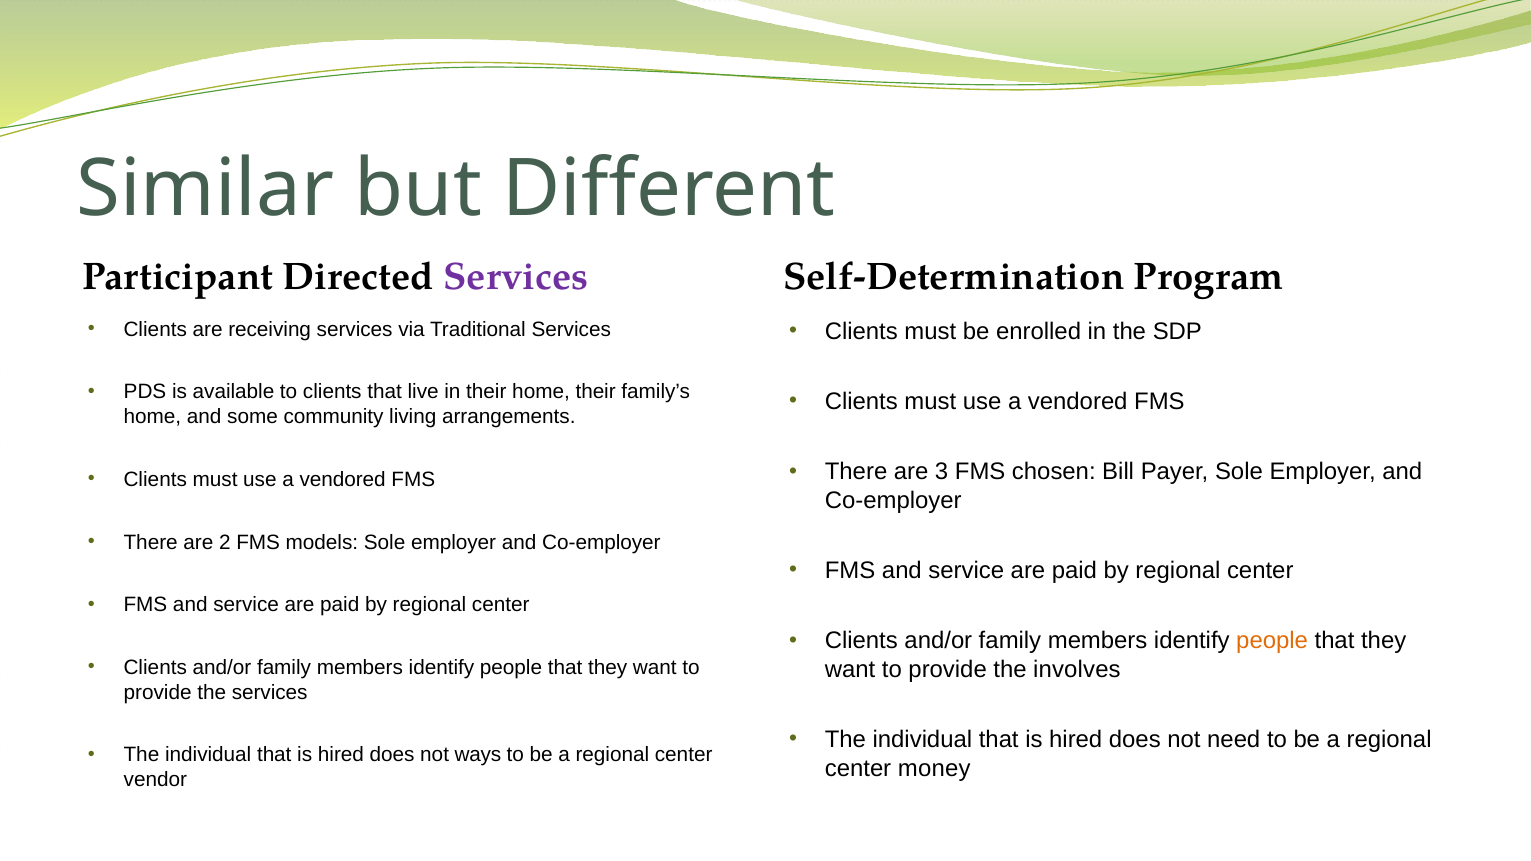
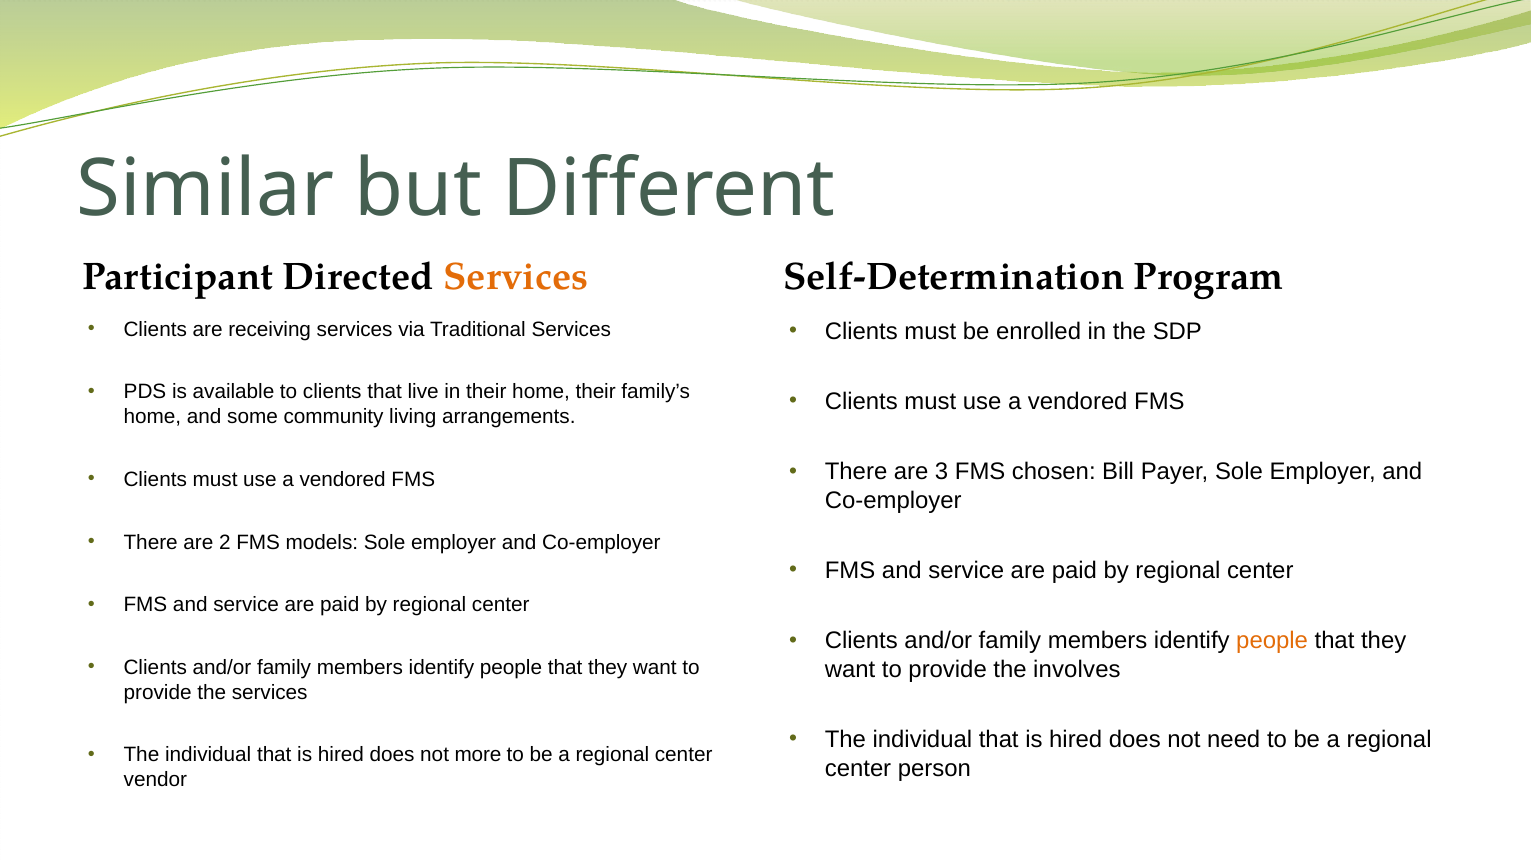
Services colour: purple -> orange (516, 277)
ways: ways -> more (478, 755)
money: money -> person (934, 769)
